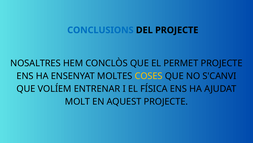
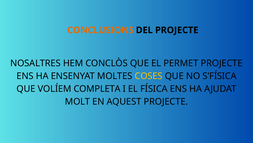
CONCLUSIONS colour: blue -> orange (100, 30)
S'CANVI: S'CANVI -> S'FÍSICA (219, 76)
ENTRENAR: ENTRENAR -> COMPLETA (97, 88)
